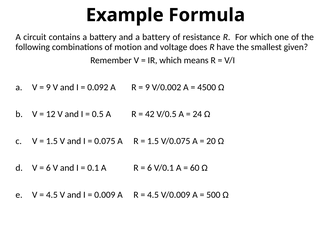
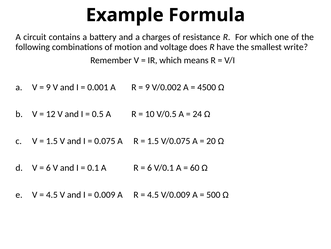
and a battery: battery -> charges (156, 37)
given: given -> write (296, 47)
0.092: 0.092 -> 0.001 (98, 87)
42: 42 -> 10 (150, 114)
